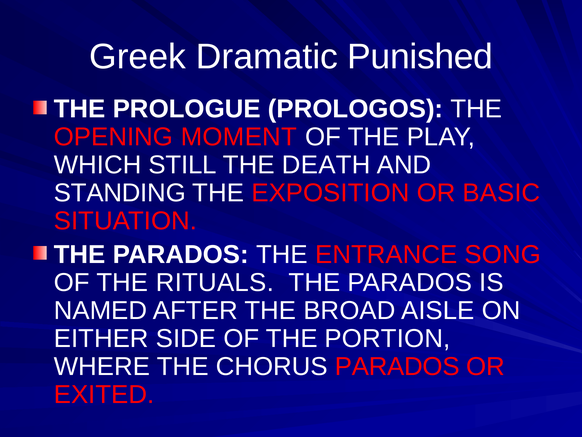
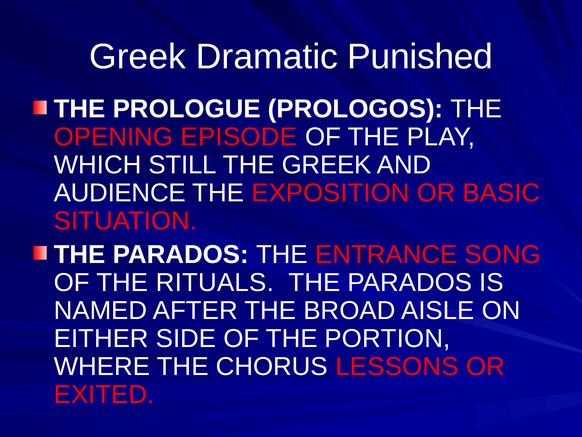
MOMENT: MOMENT -> EPISODE (239, 137)
THE DEATH: DEATH -> GREEK (327, 165)
STANDING: STANDING -> AUDIENCE (120, 193)
CHORUS PARADOS: PARADOS -> LESSONS (397, 366)
